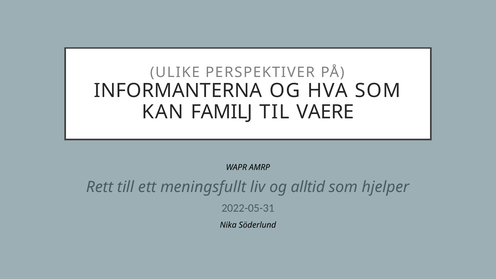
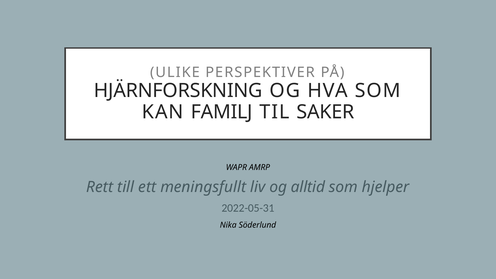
INFORMANTERNA: INFORMANTERNA -> HJÄRNFORSKNING (178, 91)
VAERE: VAERE -> SAKER (325, 112)
